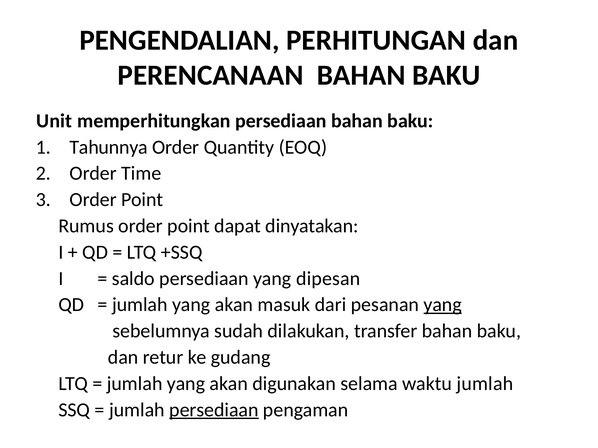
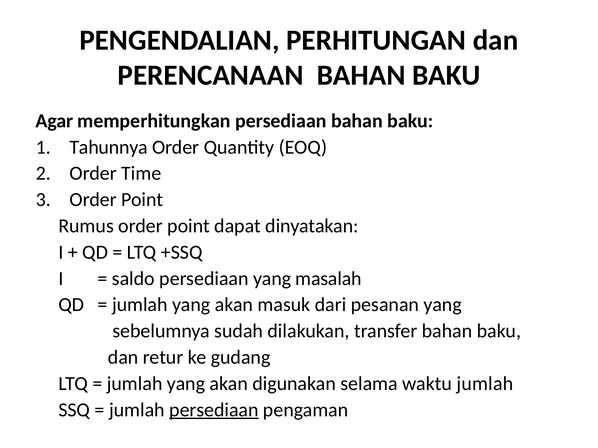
Unit: Unit -> Agar (54, 121)
dipesan: dipesan -> masalah (328, 279)
yang underline: present -> none (443, 305)
